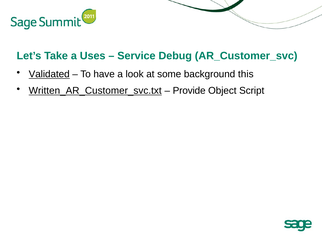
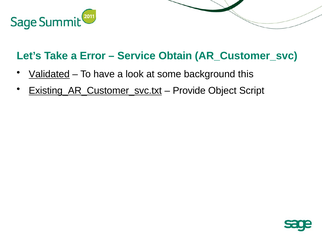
Uses: Uses -> Error (93, 56)
Debug: Debug -> Obtain (175, 56)
Written_AR_Customer_svc.txt: Written_AR_Customer_svc.txt -> Existing_AR_Customer_svc.txt (95, 90)
